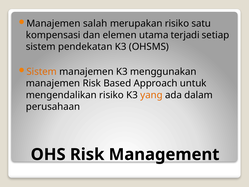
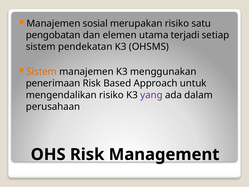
salah: salah -> sosial (95, 23)
kompensasi: kompensasi -> pengobatan (53, 35)
manajemen: manajemen -> penerimaan (53, 83)
yang colour: orange -> purple (151, 95)
